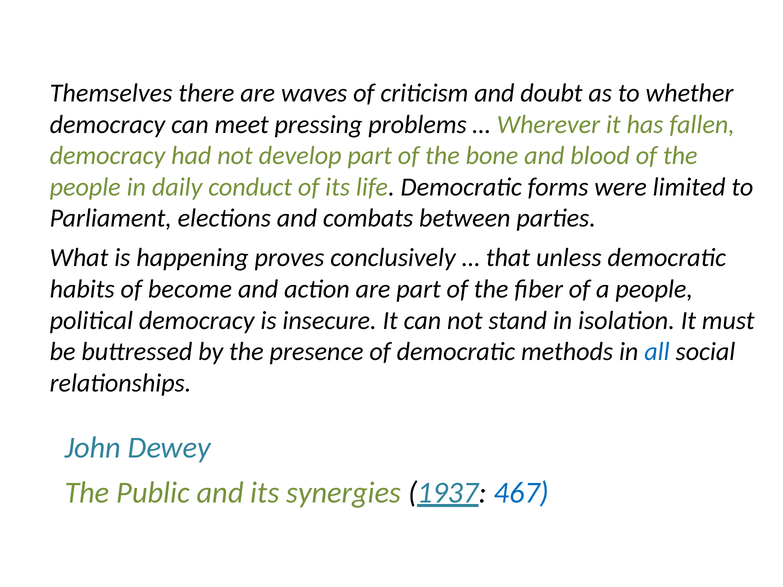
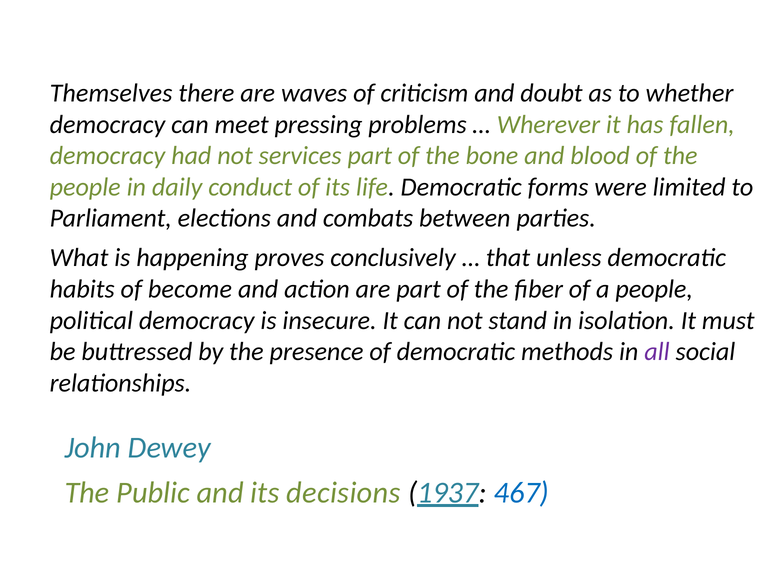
develop: develop -> services (300, 156)
all colour: blue -> purple (657, 352)
synergies: synergies -> decisions (344, 493)
